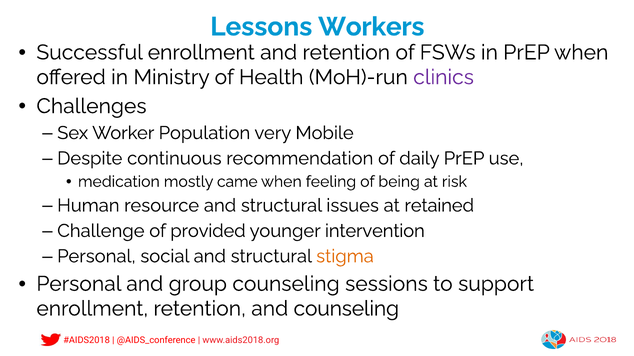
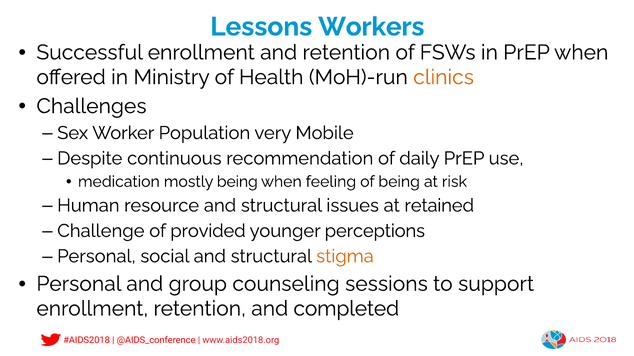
clinics colour: purple -> orange (444, 77)
mostly came: came -> being (237, 182)
intervention: intervention -> perceptions (375, 231)
and counseling: counseling -> completed (346, 309)
